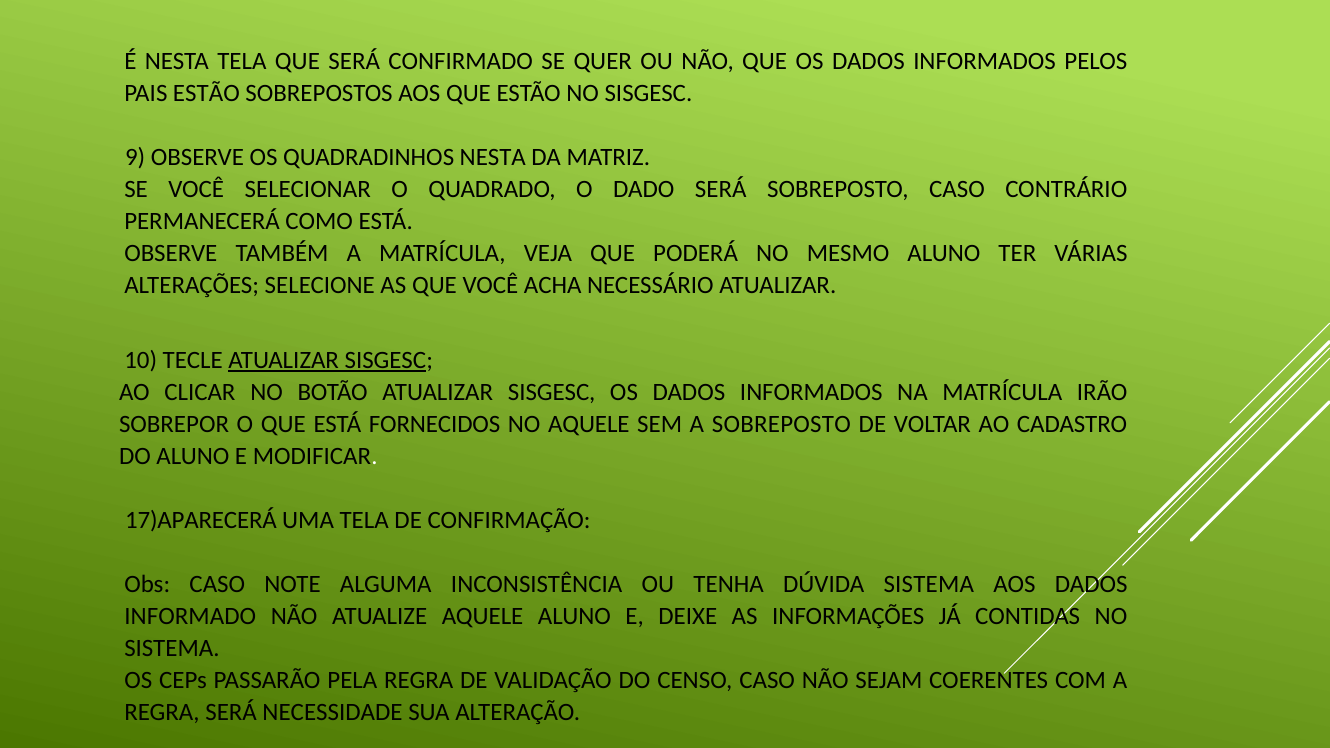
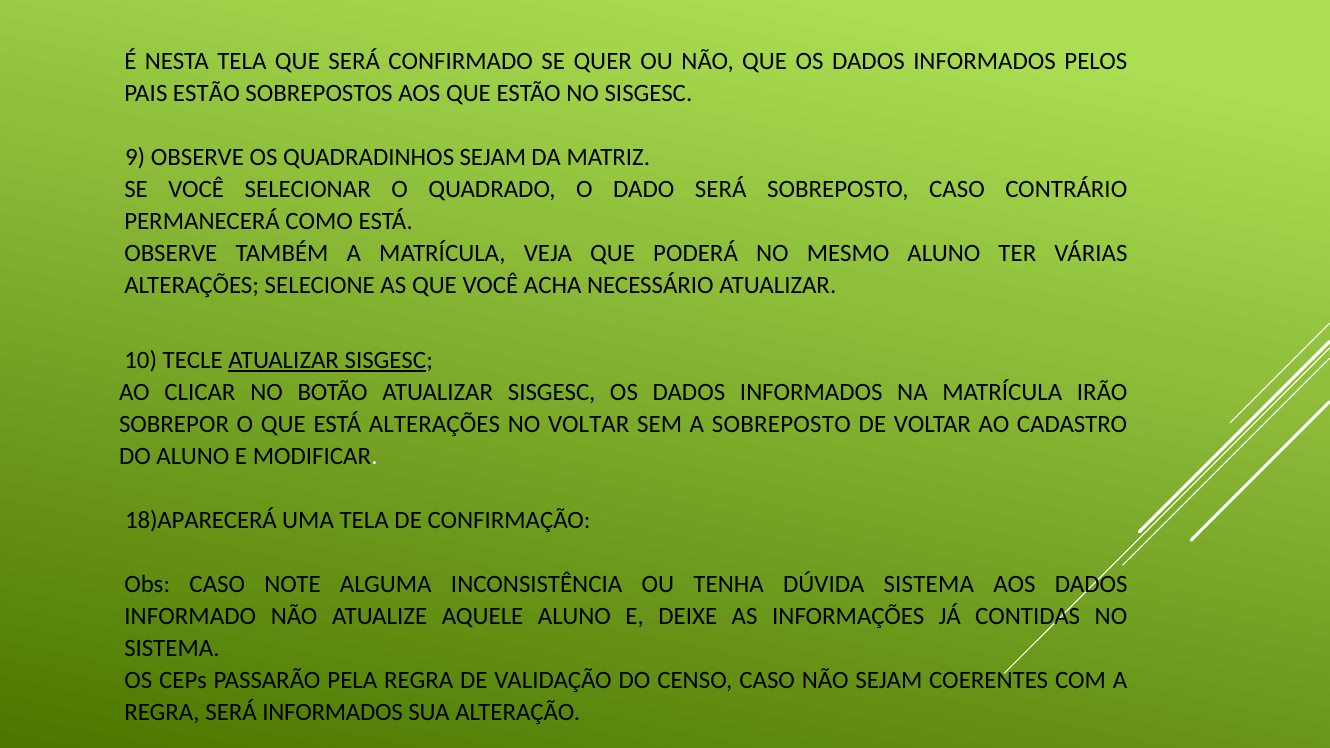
QUADRADINHOS NESTA: NESTA -> SEJAM (493, 157)
ESTÁ FORNECIDOS: FORNECIDOS -> ALTERAÇÕES (434, 424)
NO AQUELE: AQUELE -> VOLTAR (589, 424)
17)APARECERÁ: 17)APARECERÁ -> 18)APARECERÁ (201, 520)
SERÁ NECESSIDADE: NECESSIDADE -> INFORMADOS (333, 712)
